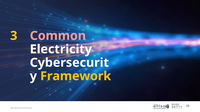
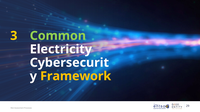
Common colour: pink -> light green (58, 36)
